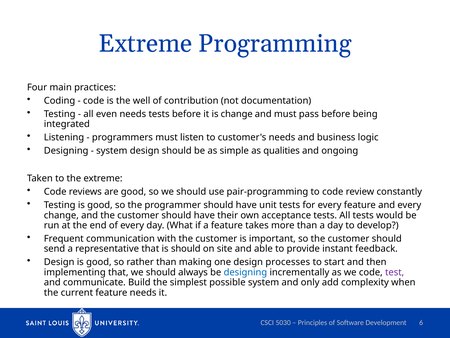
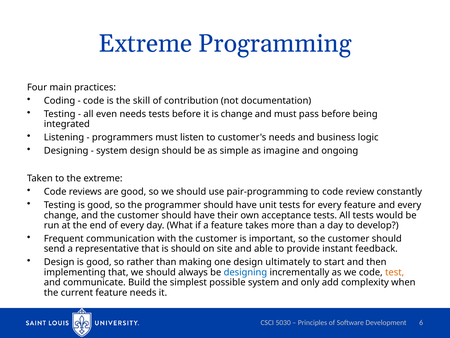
well: well -> skill (142, 101)
qualities: qualities -> imagine (281, 151)
processes: processes -> ultimately (288, 262)
test colour: purple -> orange (395, 272)
